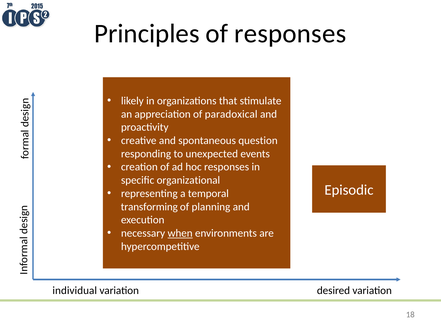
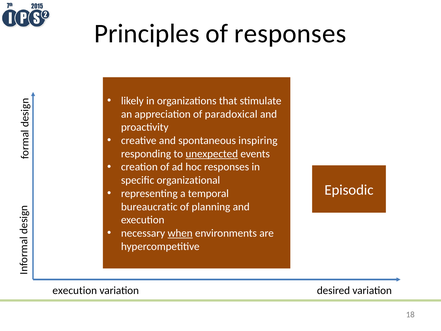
question: question -> inspiring (258, 140)
unexpected underline: none -> present (212, 154)
transforming: transforming -> bureaucratic (149, 207)
individual: individual -> execution (75, 290)
